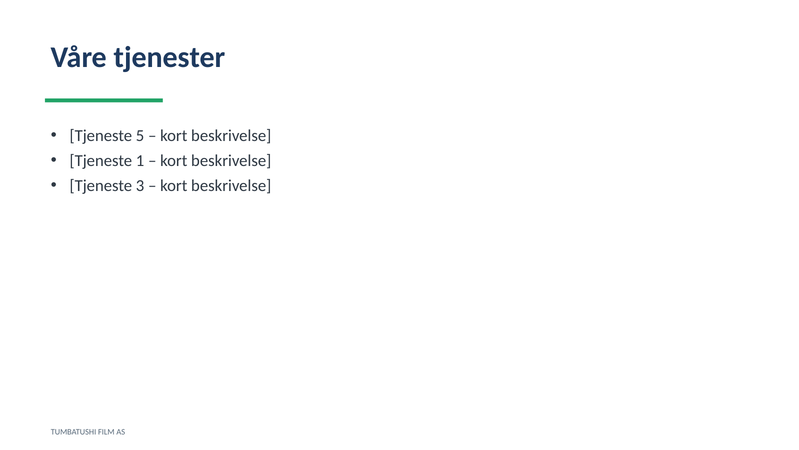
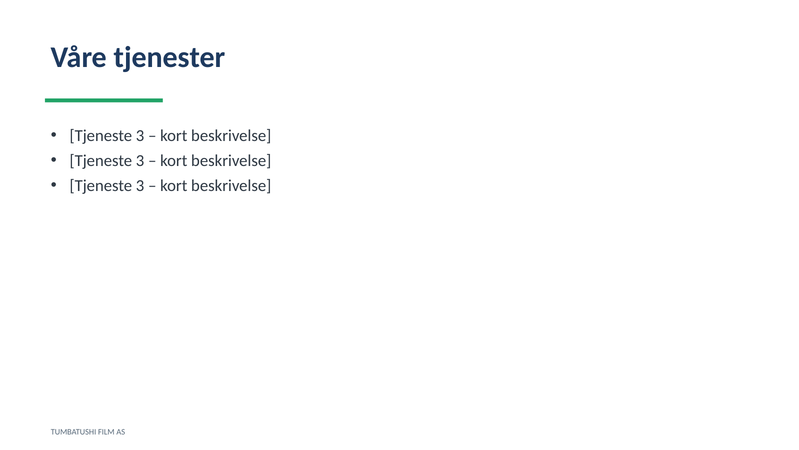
5: 5 -> 3 (140, 135)
1: 1 -> 3 (140, 160)
